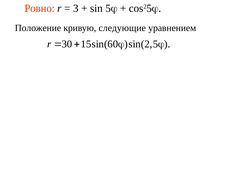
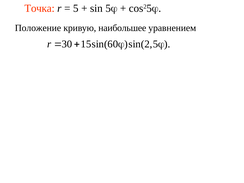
Ровно: Ровно -> Точка (40, 8)
3: 3 -> 5 (76, 8)
следующие: следующие -> наибольшее (122, 28)
